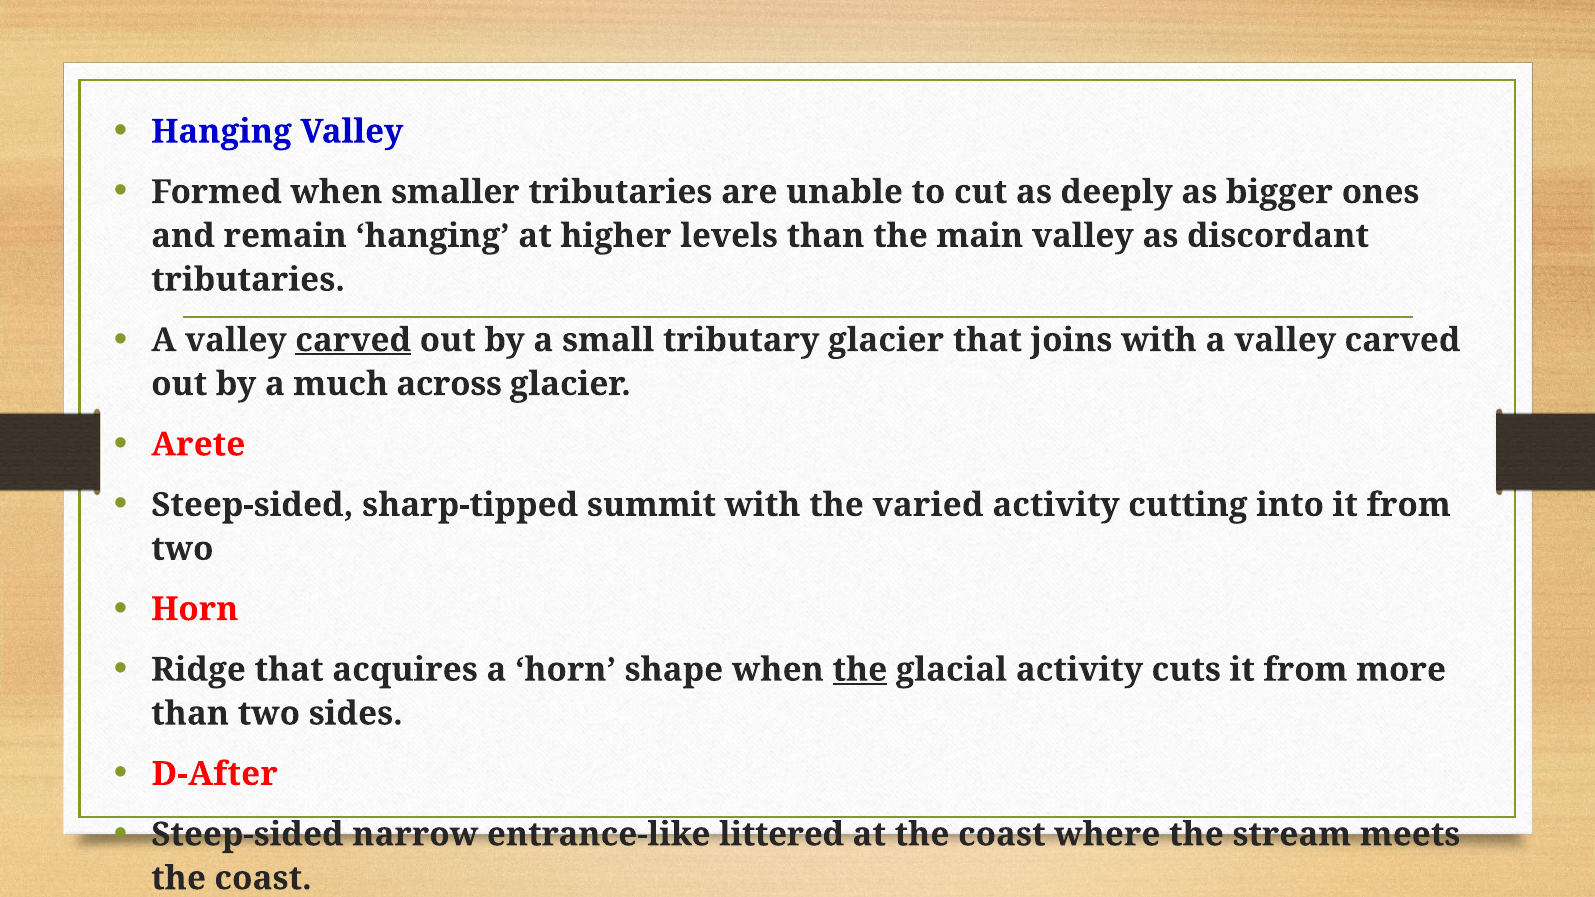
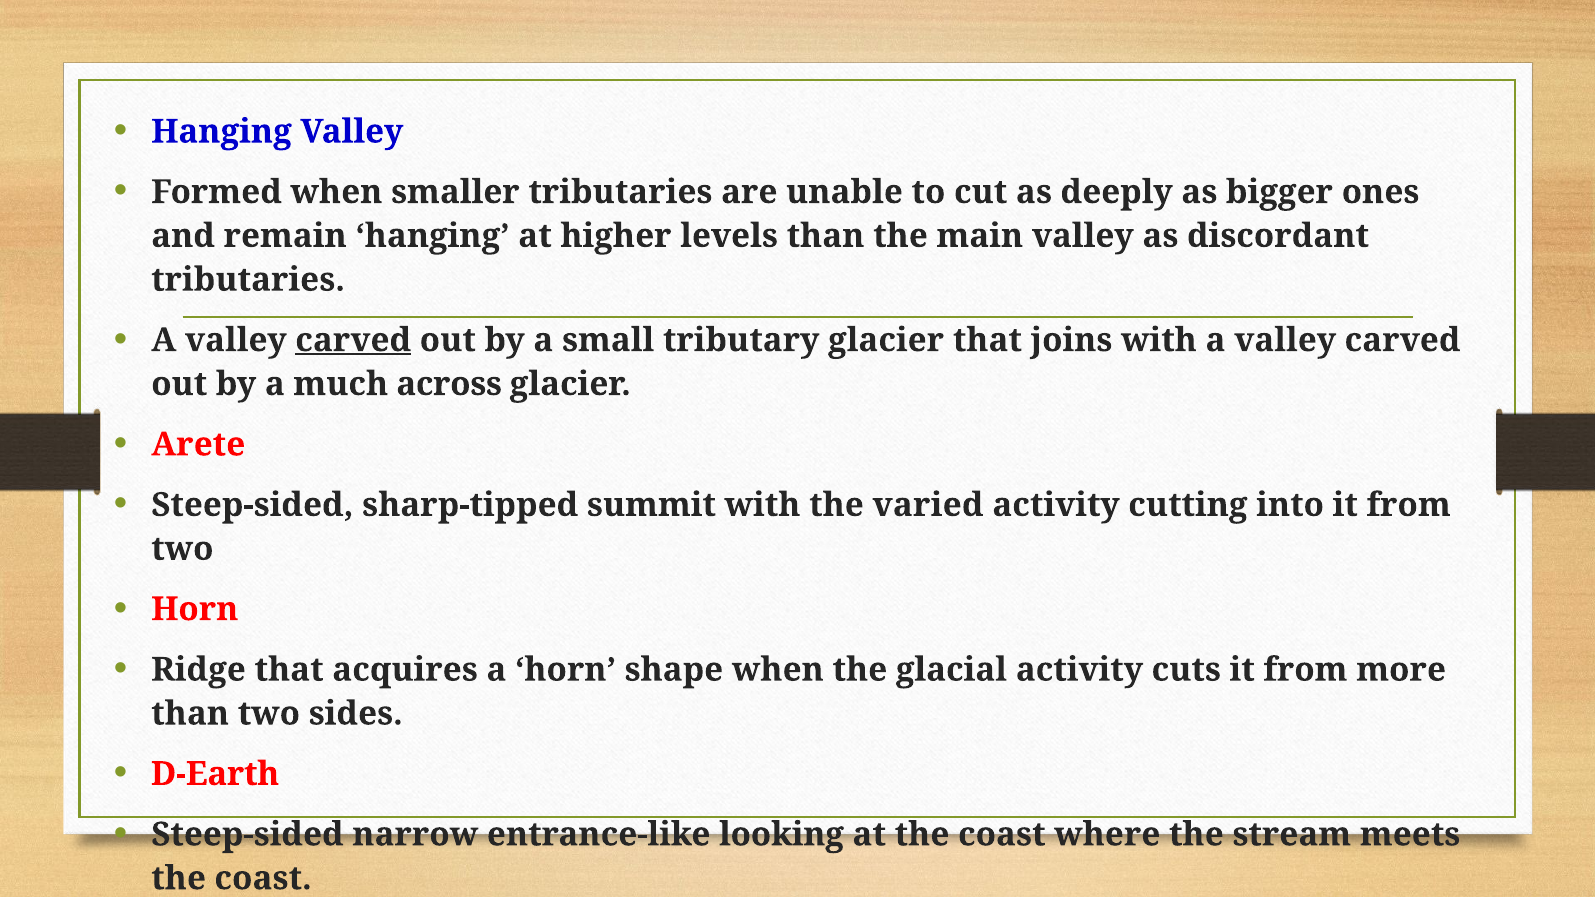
the underline: present -> none (860, 670)
D-After: D-After -> D-Earth (215, 774)
littered: littered -> looking (782, 835)
